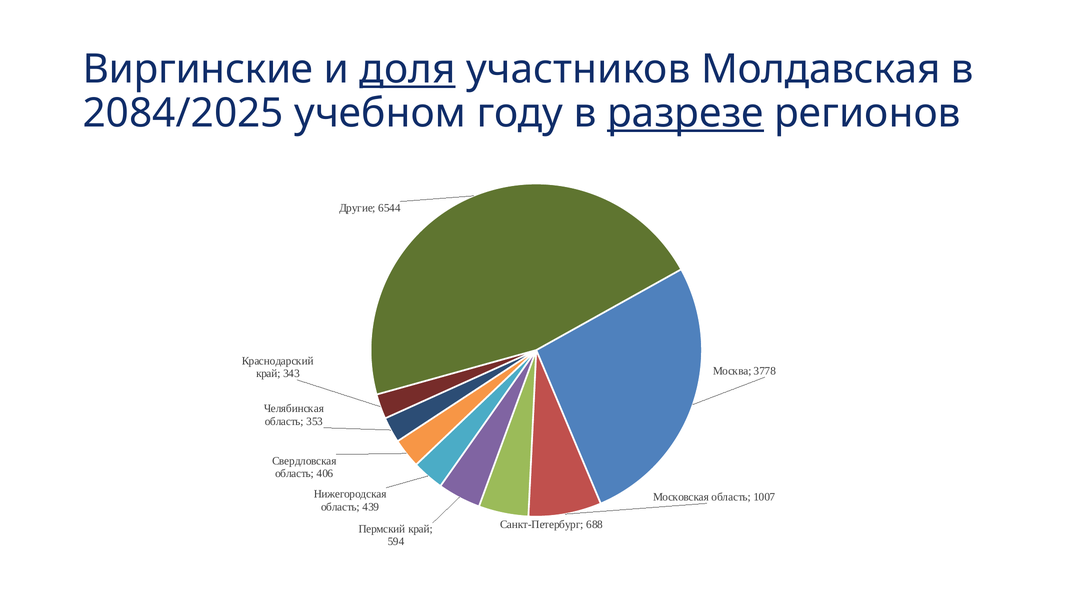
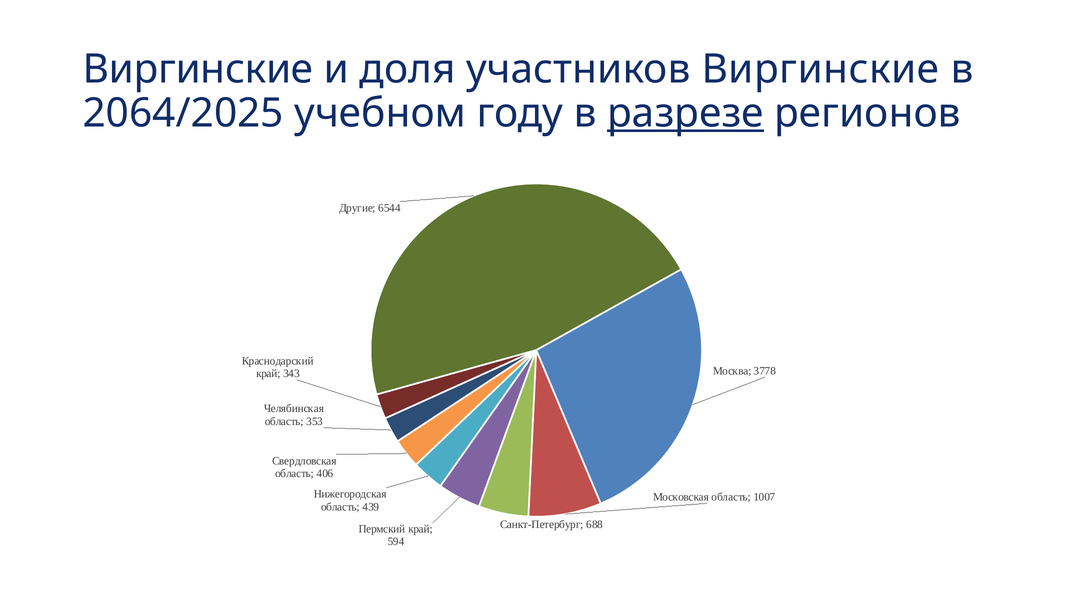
доля underline: present -> none (408, 69)
участников Молдавская: Молдавская -> Виргинские (820, 69)
2084/2025: 2084/2025 -> 2064/2025 (183, 113)
